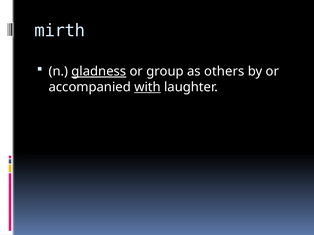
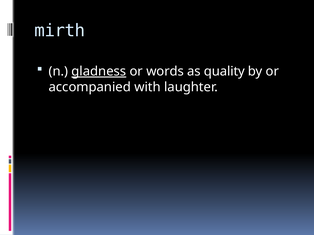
group: group -> words (165, 72)
others: others -> quality (224, 72)
with underline: present -> none (147, 87)
